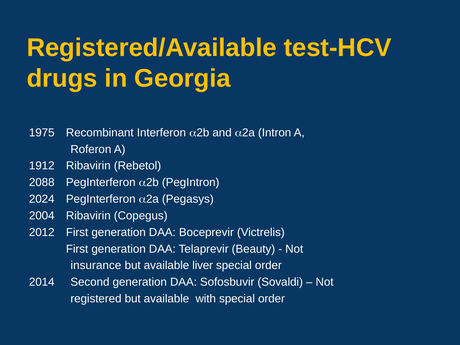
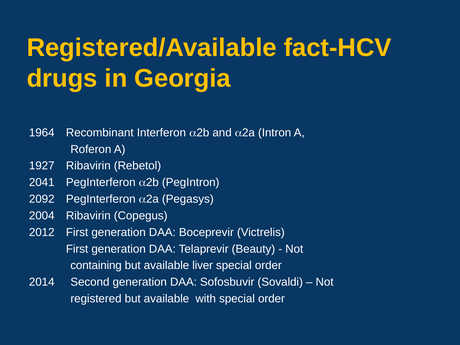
test-HCV: test-HCV -> fact-HCV (338, 48)
1975: 1975 -> 1964 (42, 133)
1912: 1912 -> 1927 (42, 166)
2088: 2088 -> 2041 (42, 182)
2024: 2024 -> 2092 (42, 199)
insurance: insurance -> containing (96, 265)
